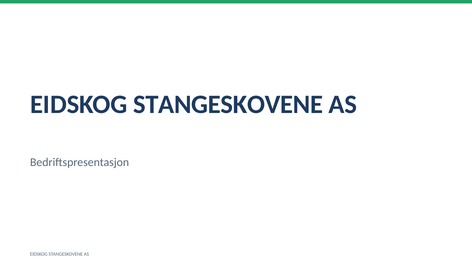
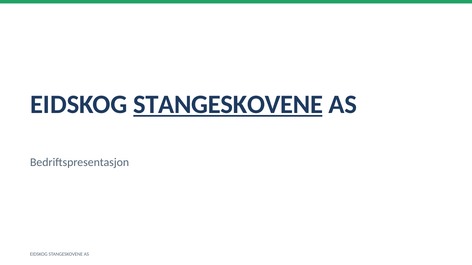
STANGESKOVENE underline: none -> present (228, 105)
